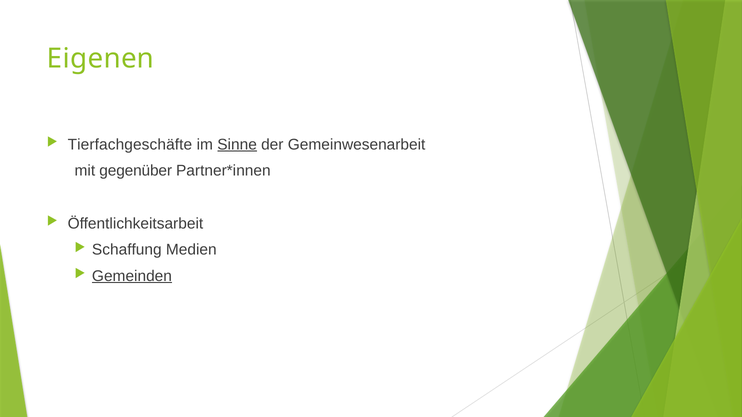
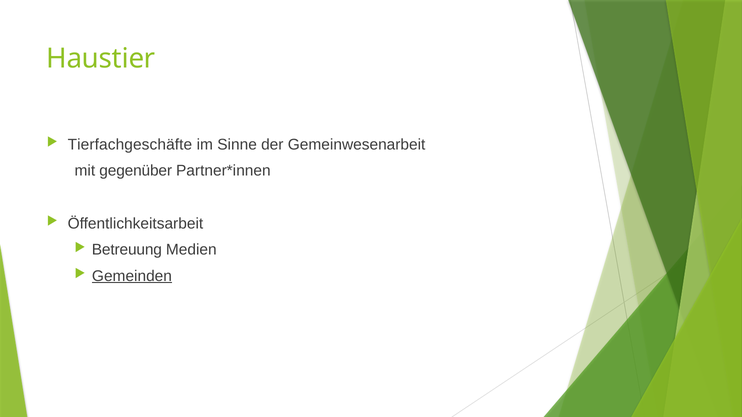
Eigenen: Eigenen -> Haustier (101, 59)
Sinne underline: present -> none (237, 145)
Schaffung: Schaffung -> Betreuung (127, 250)
